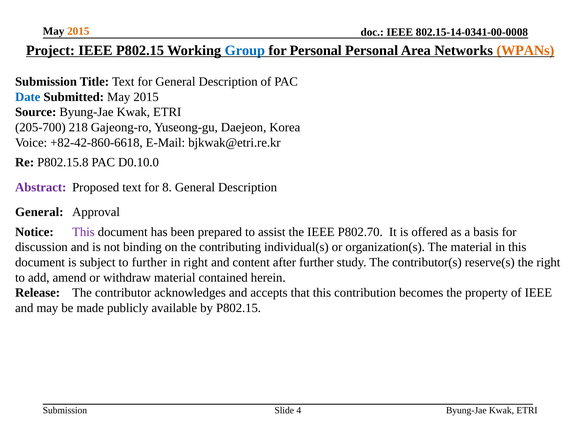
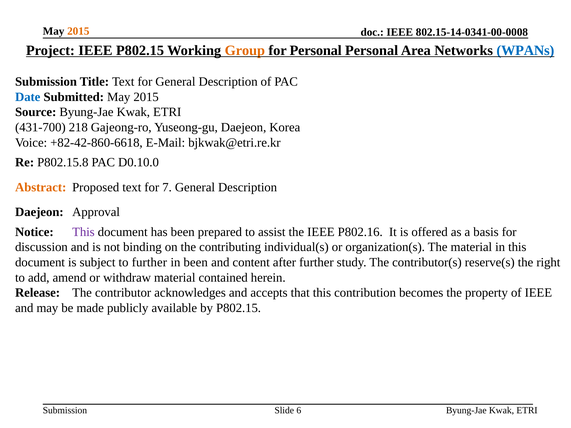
Group colour: blue -> orange (245, 50)
WPANs colour: orange -> blue (525, 50)
205-700: 205-700 -> 431-700 (40, 127)
Abstract colour: purple -> orange (41, 187)
8: 8 -> 7 (167, 187)
General: General -> Daejeon (39, 212)
P802.70: P802.70 -> P802.16 (360, 232)
in right: right -> been (196, 263)
4: 4 -> 6 (299, 411)
